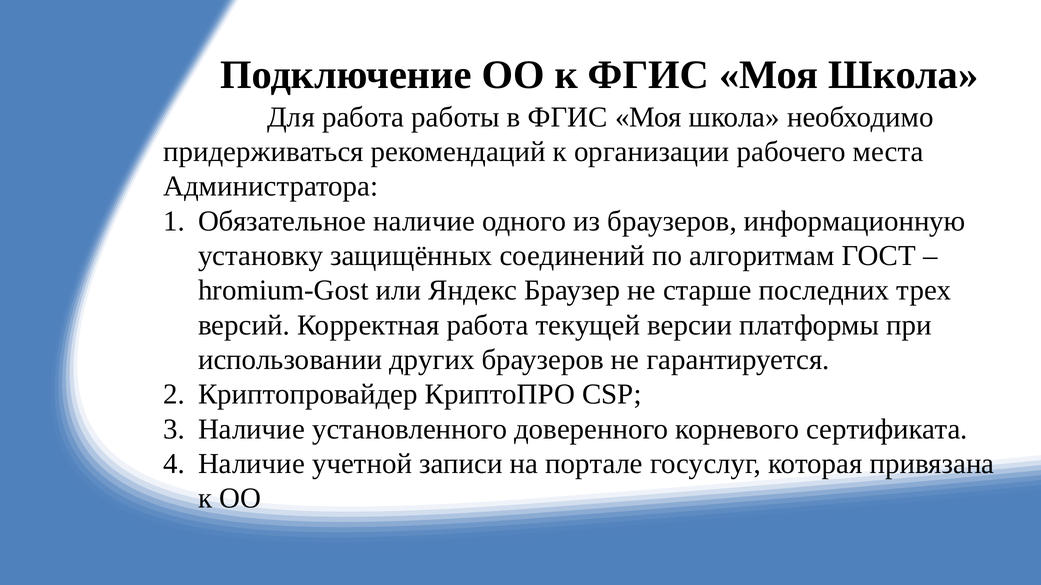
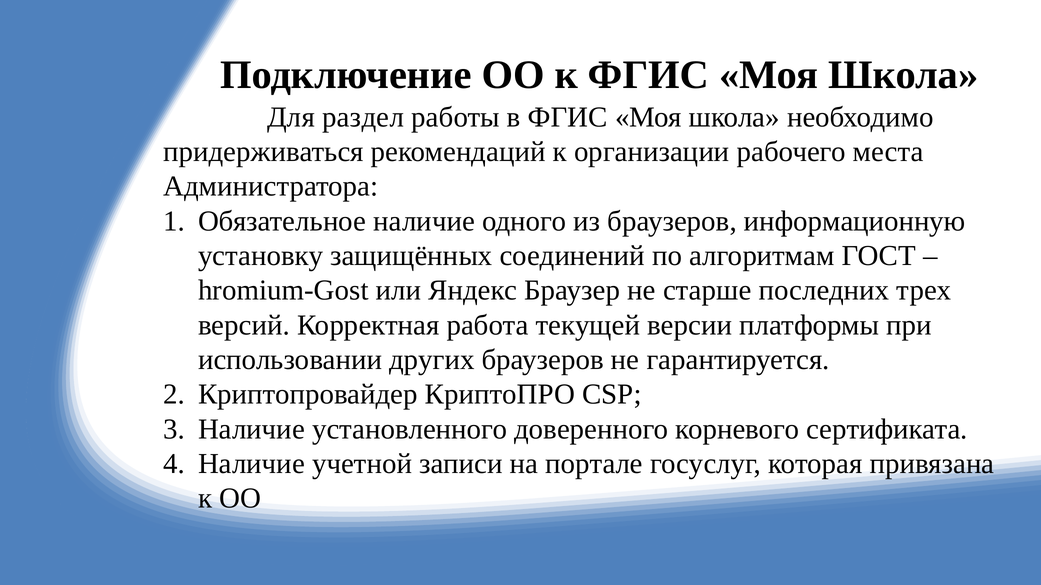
Для работа: работа -> раздел (363, 117)
